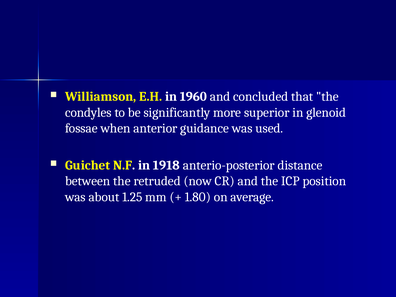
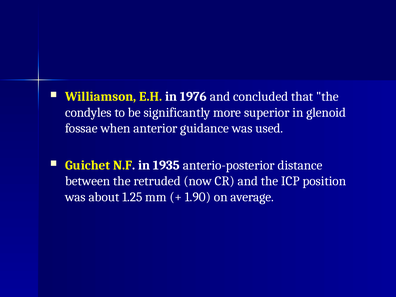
1960: 1960 -> 1976 (193, 97)
1918: 1918 -> 1935 (166, 165)
1.80: 1.80 -> 1.90 (198, 197)
